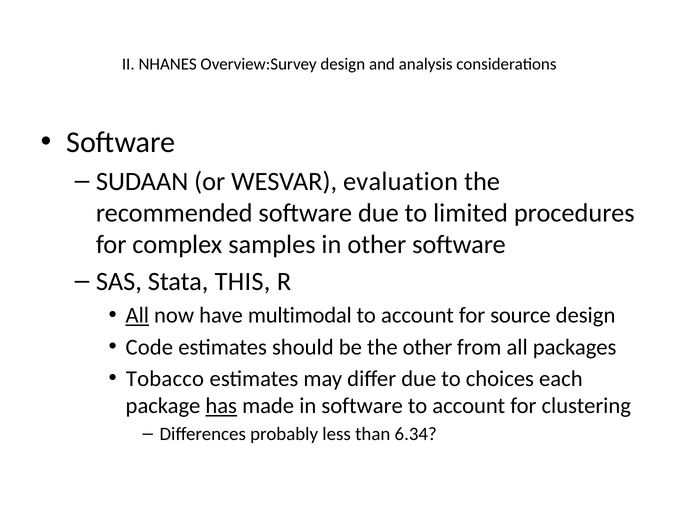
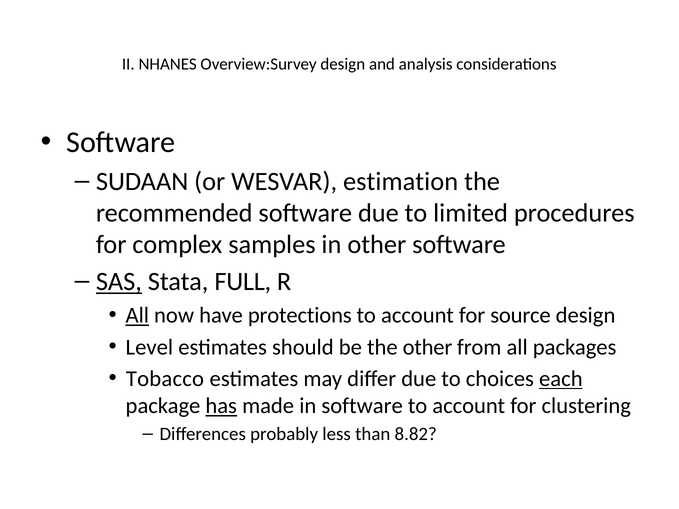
evaluation: evaluation -> estimation (401, 181)
SAS underline: none -> present (119, 282)
THIS: THIS -> FULL (243, 282)
multimodal: multimodal -> protections (300, 316)
Code: Code -> Level (149, 347)
each underline: none -> present (561, 379)
6.34: 6.34 -> 8.82 (416, 434)
